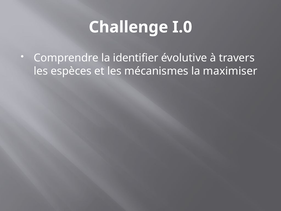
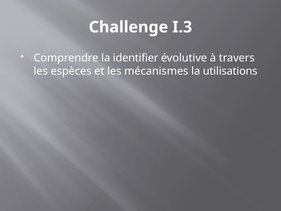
I.0: I.0 -> I.3 (182, 27)
maximiser: maximiser -> utilisations (230, 71)
